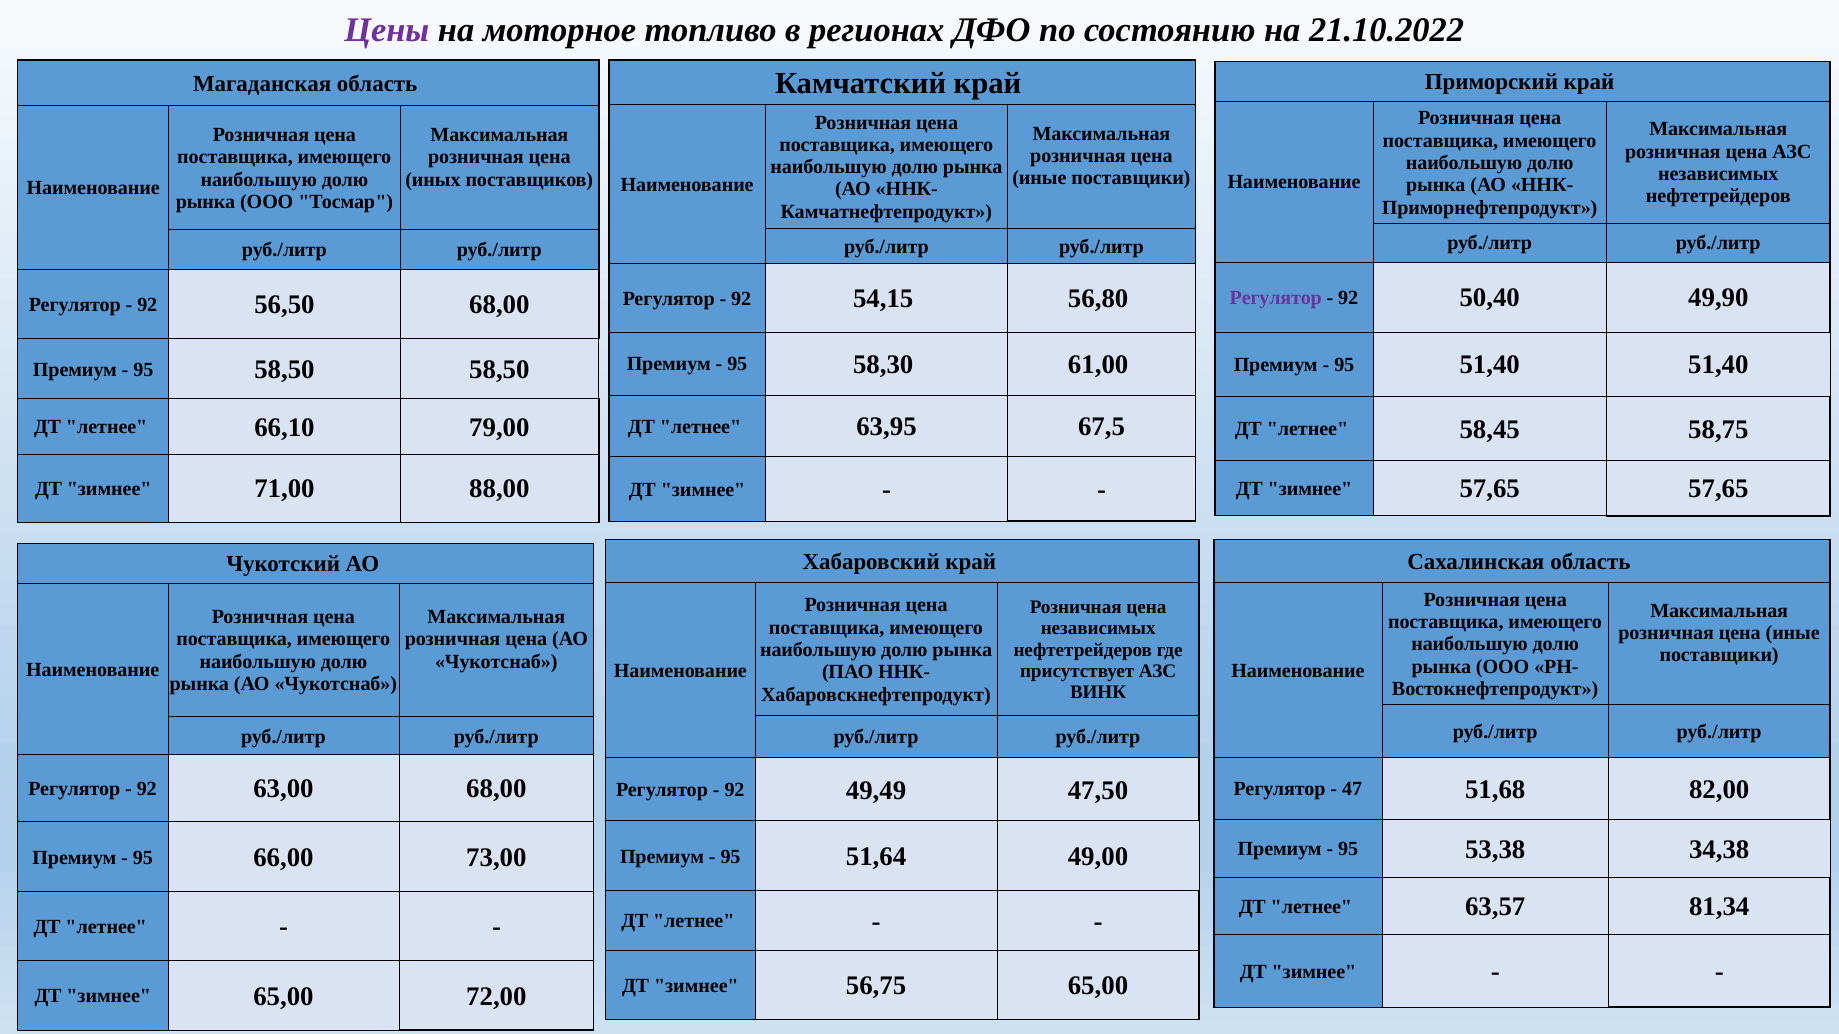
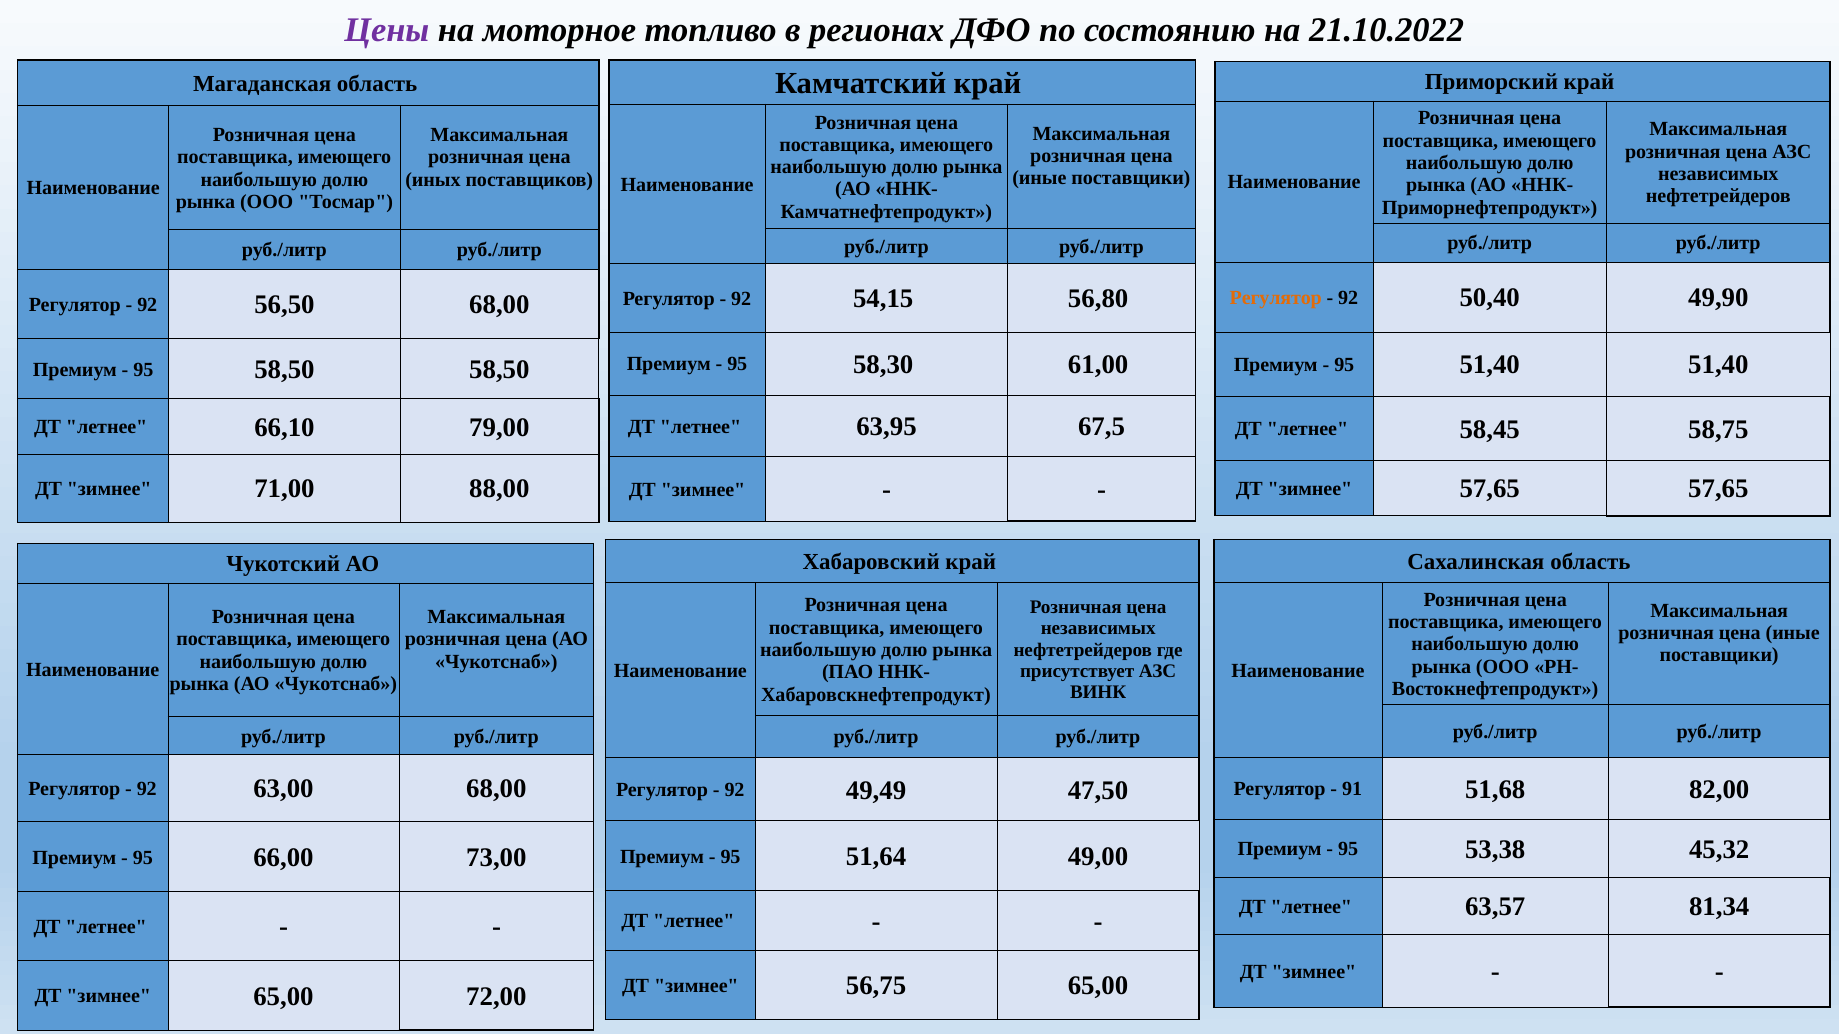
Регулятор colour: purple -> orange (1276, 298)
47: 47 -> 91 (1352, 789)
34,38: 34,38 -> 45,32 (1719, 850)
